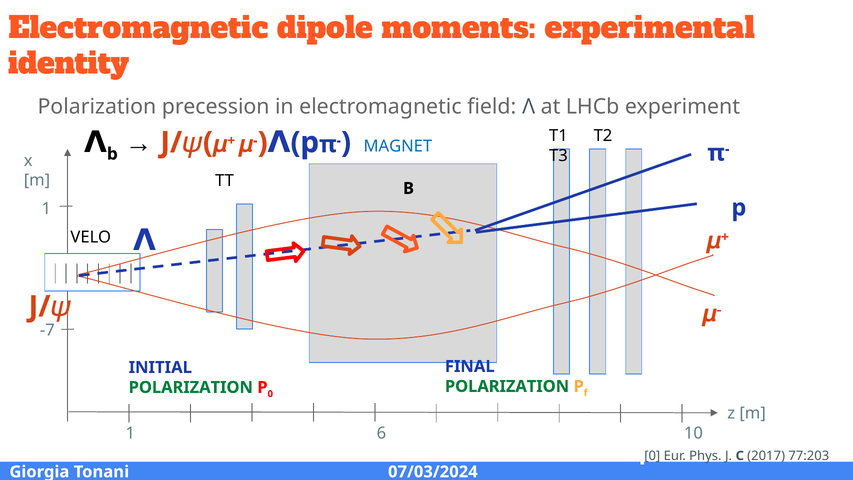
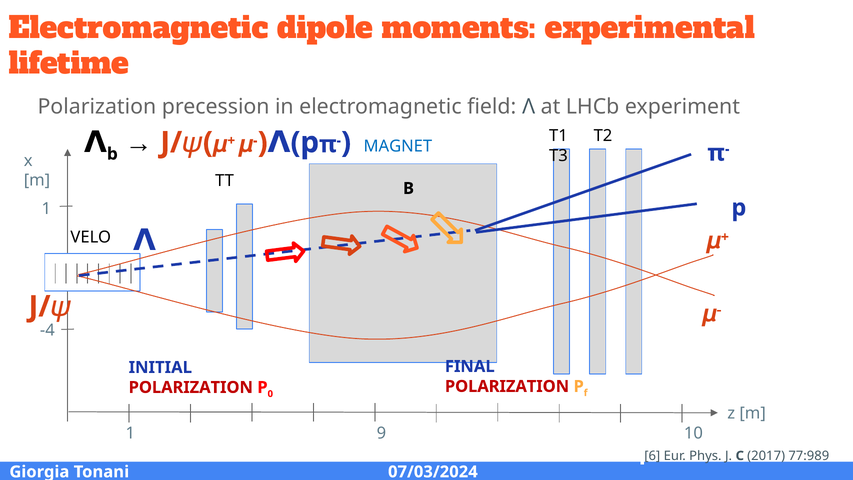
identity: identity -> lifetime (69, 64)
-7: -7 -> -4 (47, 330)
POLARIZATION colour: green -> red (507, 386)
POLARIZATION colour: green -> red (191, 387)
6: 6 -> 9 (381, 433)
0: 0 -> 6 (652, 456)
77:203: 77:203 -> 77:989 (809, 456)
